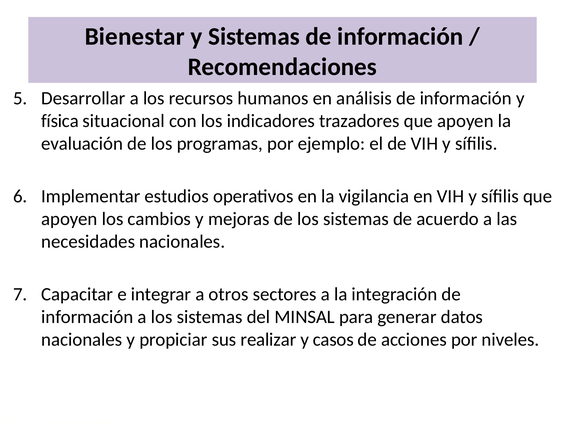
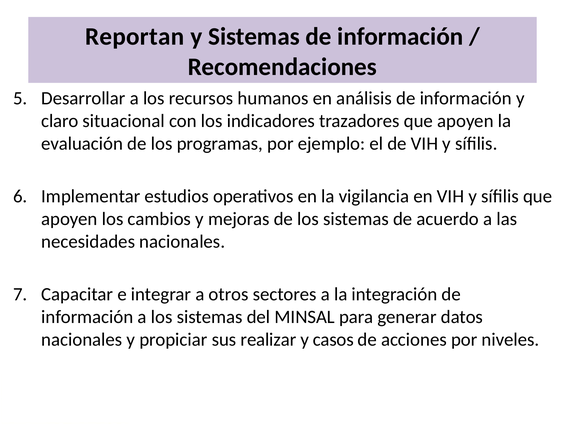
Bienestar: Bienestar -> Reportan (135, 37)
física: física -> claro (60, 121)
